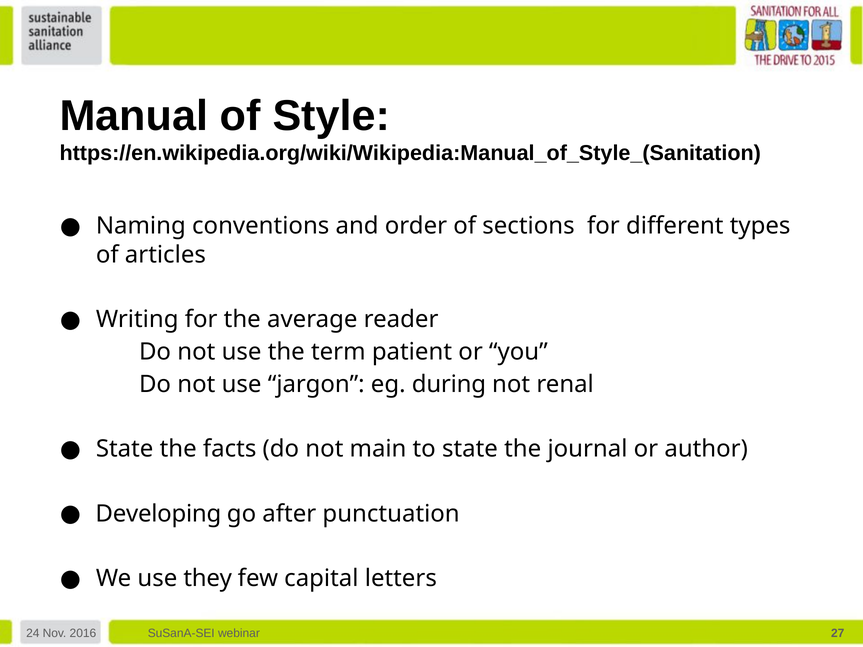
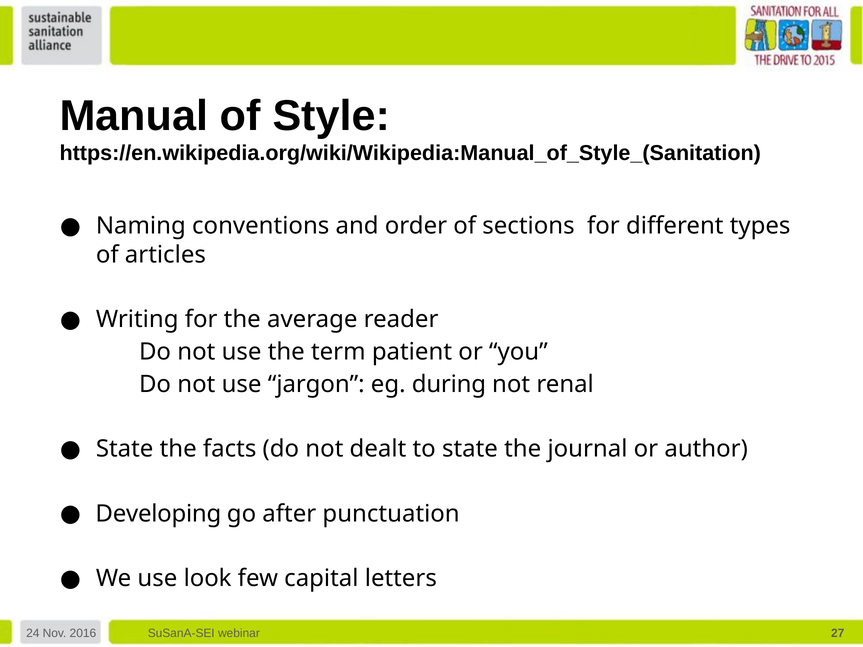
main: main -> dealt (378, 449)
they: they -> look (208, 579)
